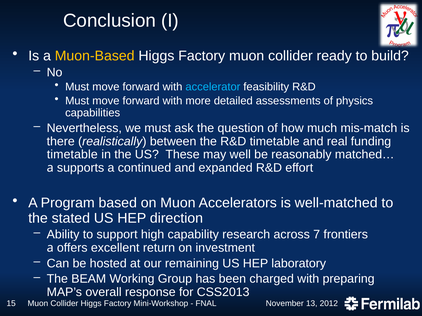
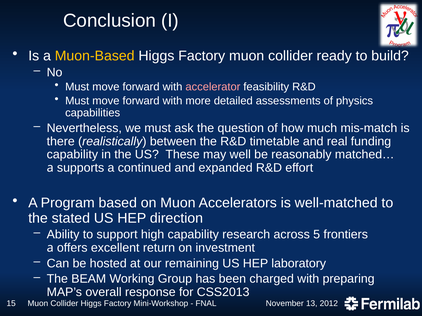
accelerator colour: light blue -> pink (213, 87)
timetable: timetable -> capability (72, 155)
7: 7 -> 5 (317, 235)
